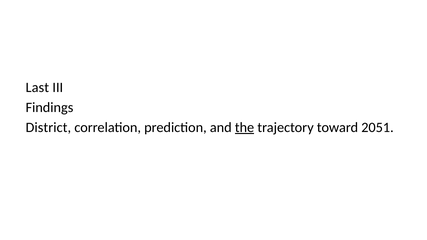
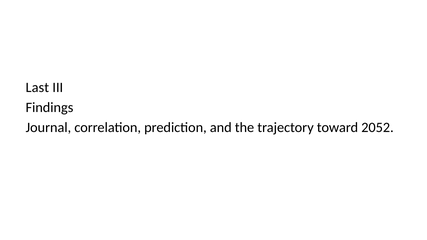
District: District -> Journal (48, 127)
the underline: present -> none (244, 127)
2051: 2051 -> 2052 (377, 127)
